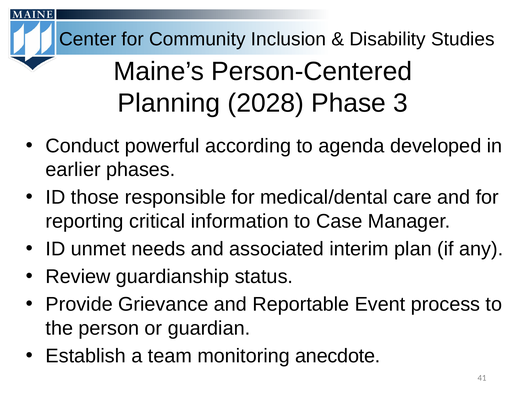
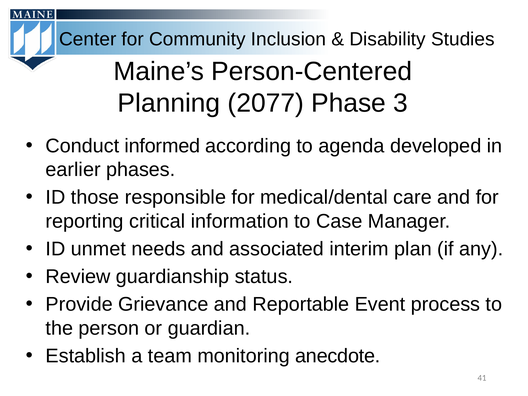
2028: 2028 -> 2077 (266, 103)
powerful: powerful -> informed (162, 146)
